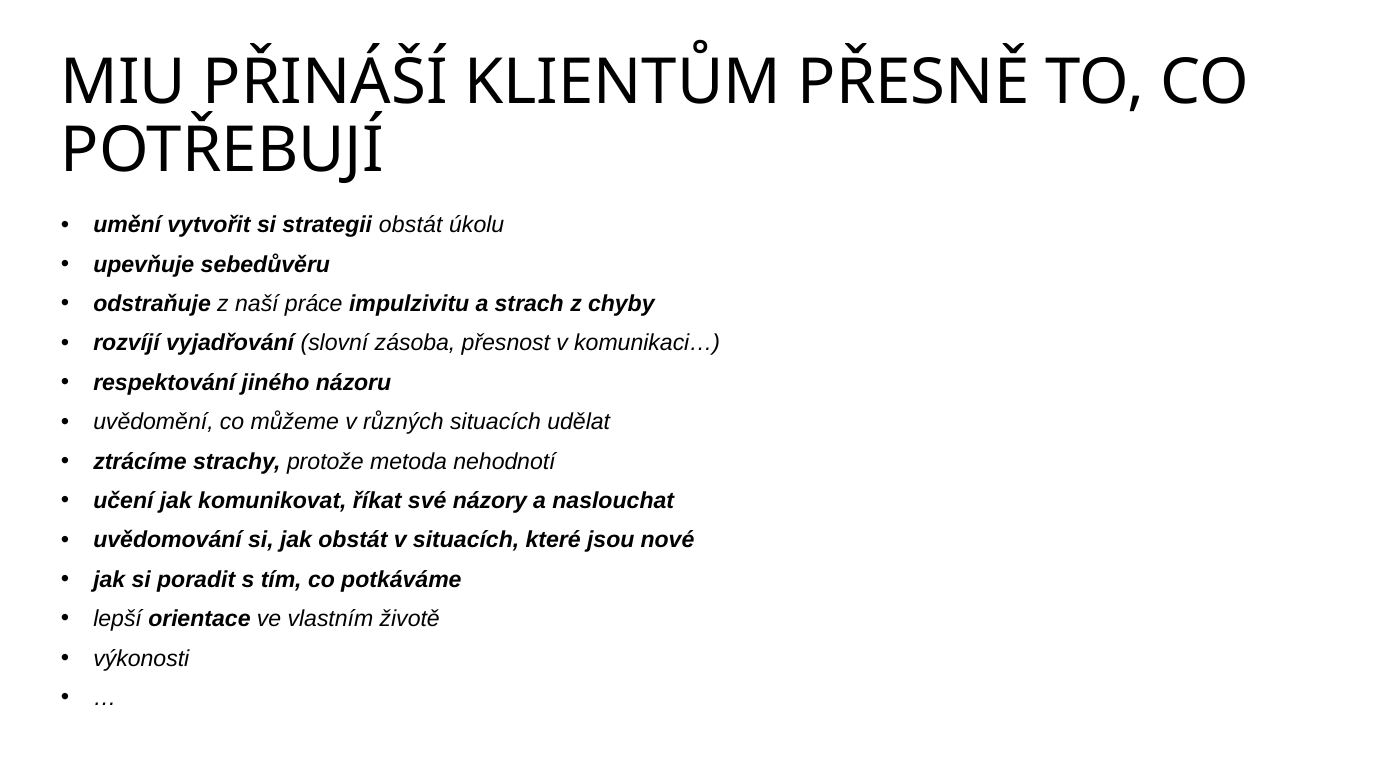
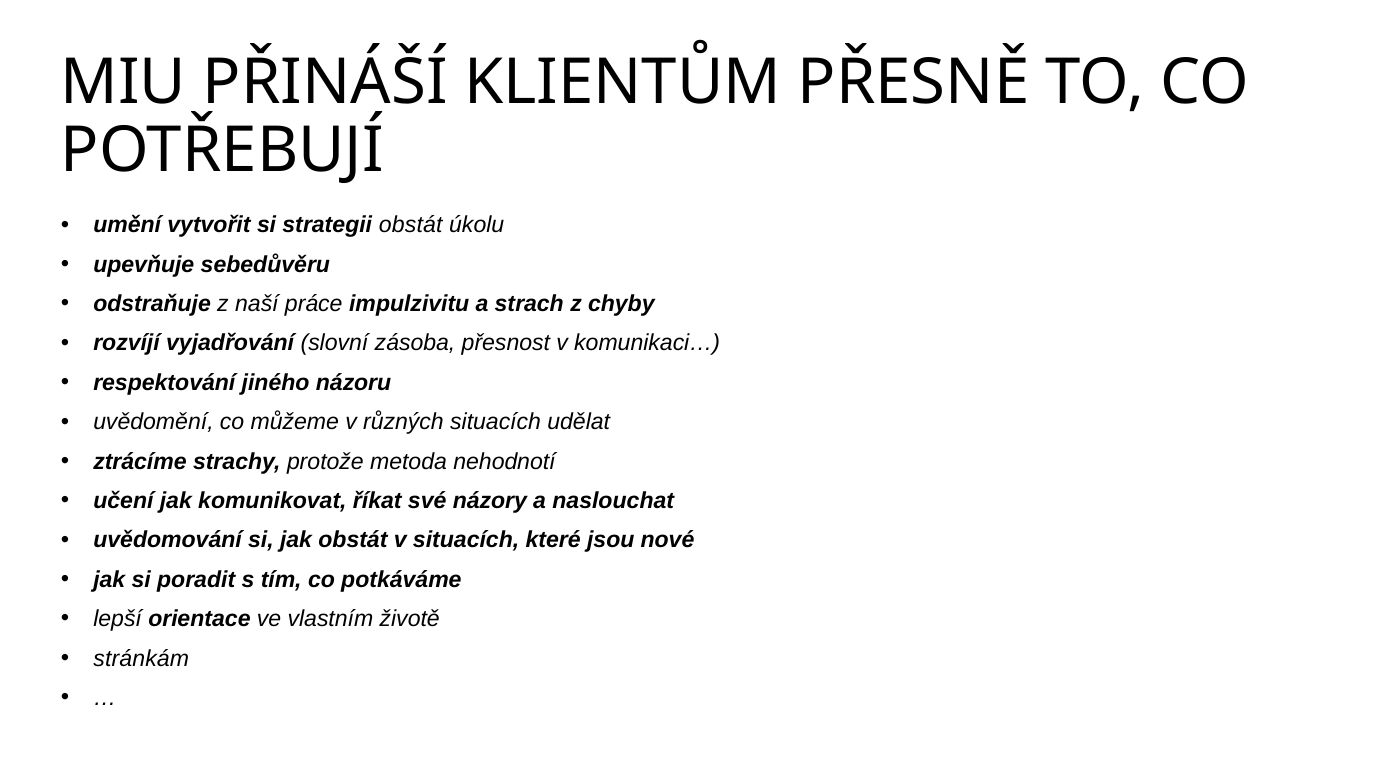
výkonosti: výkonosti -> stránkám (141, 658)
